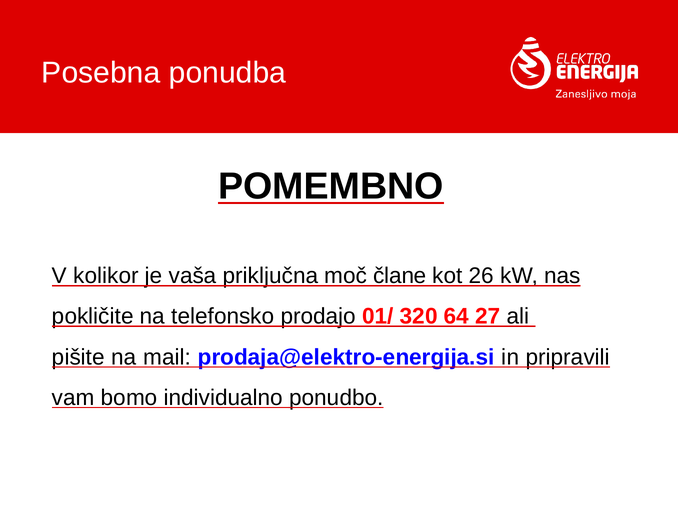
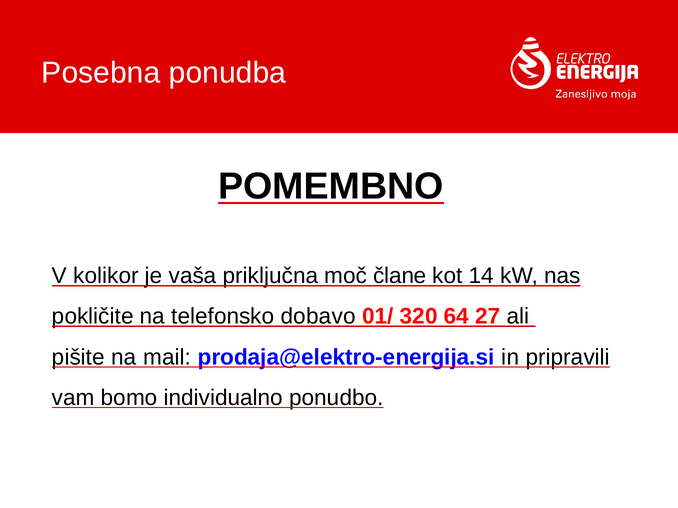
26: 26 -> 14 (481, 276)
prodajo: prodajo -> dobavo (318, 317)
